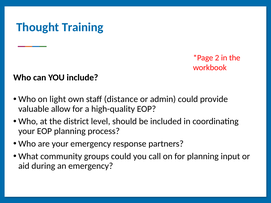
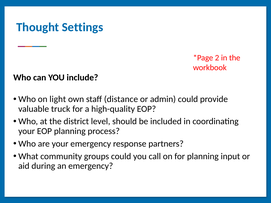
Training: Training -> Settings (83, 27)
allow: allow -> truck (61, 109)
